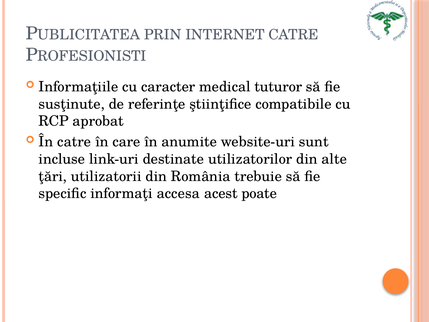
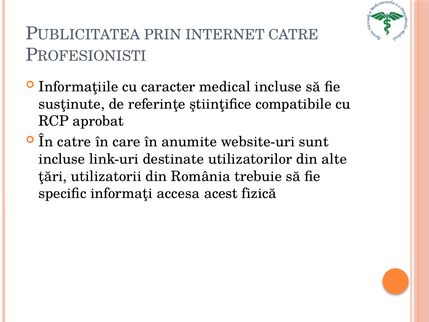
medical tuturor: tuturor -> incluse (278, 87)
poate: poate -> fizică (259, 193)
